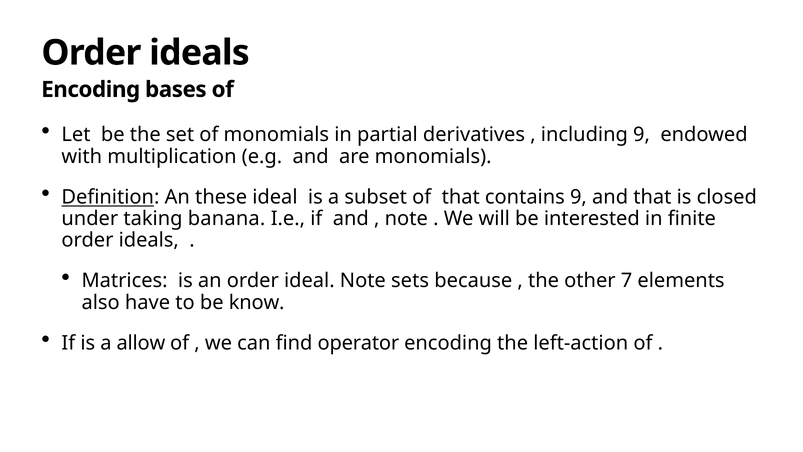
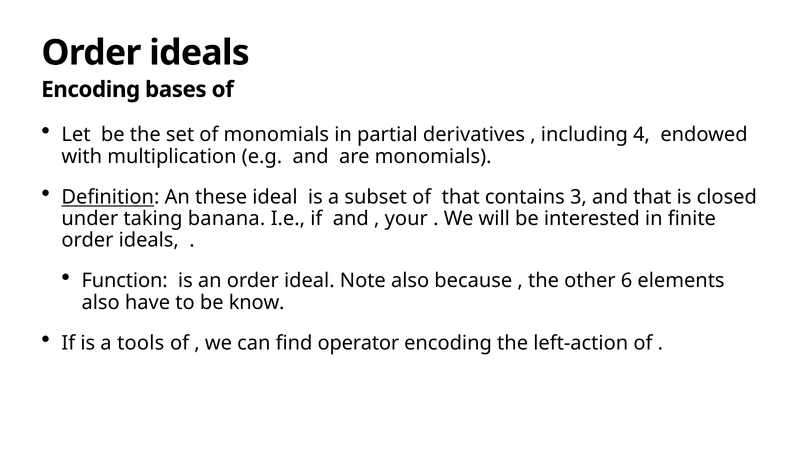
including 9: 9 -> 4 (642, 135)
contains 9: 9 -> 3 (578, 197)
note: note -> your (406, 218)
Matrices: Matrices -> Function (125, 281)
Note sets: sets -> also (410, 281)
7: 7 -> 6 (627, 281)
allow: allow -> tools (141, 343)
